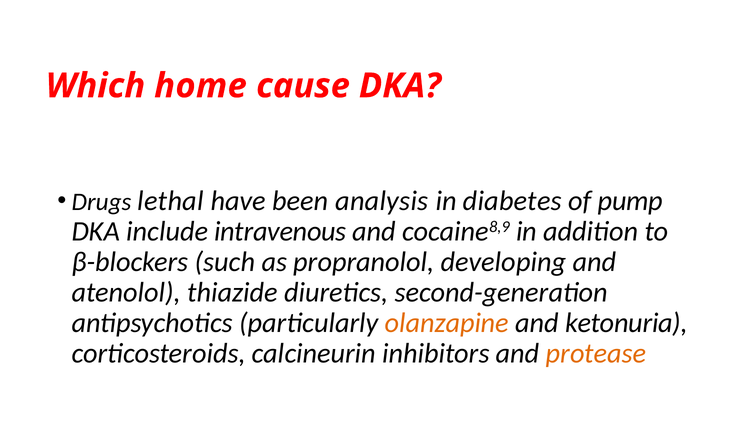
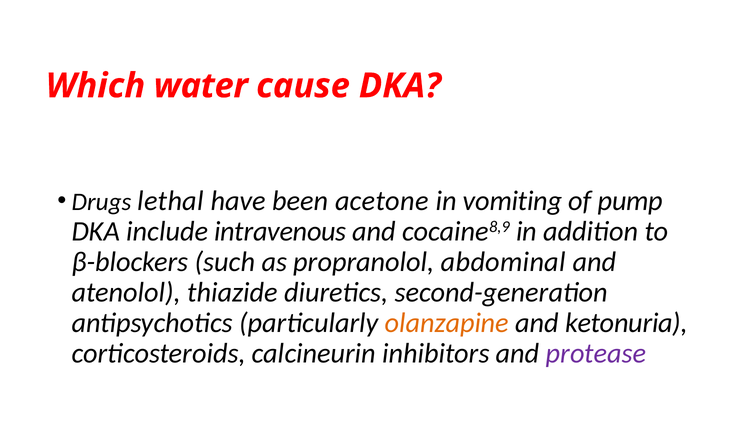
home: home -> water (201, 86)
analysis: analysis -> acetone (382, 201)
diabetes: diabetes -> vomiting (513, 201)
developing: developing -> abdominal (503, 262)
protease colour: orange -> purple (596, 354)
